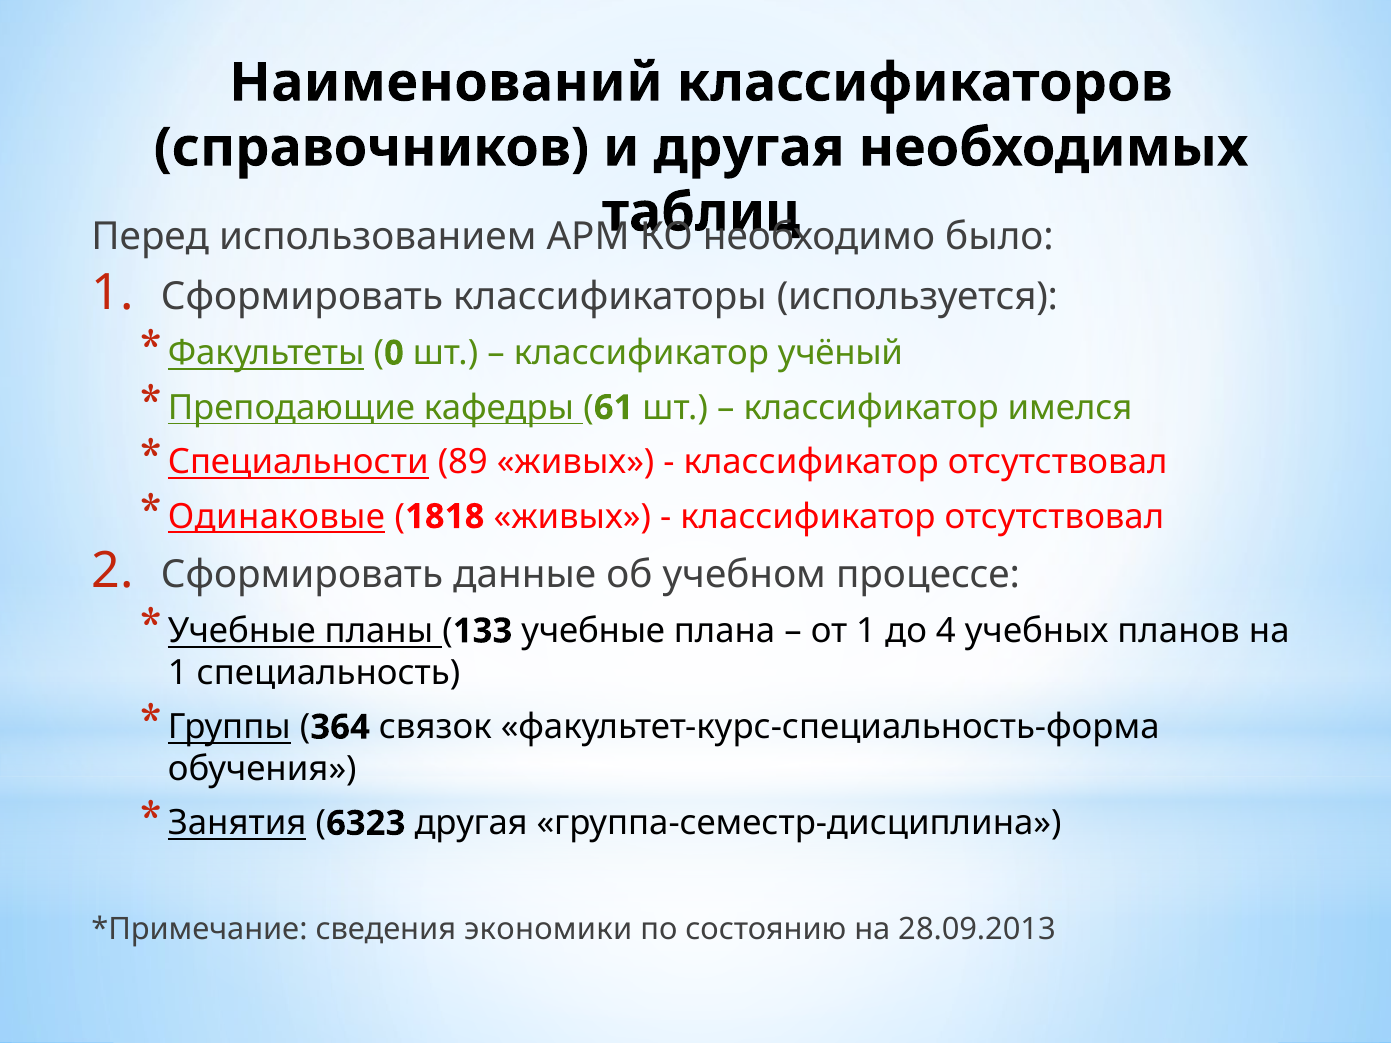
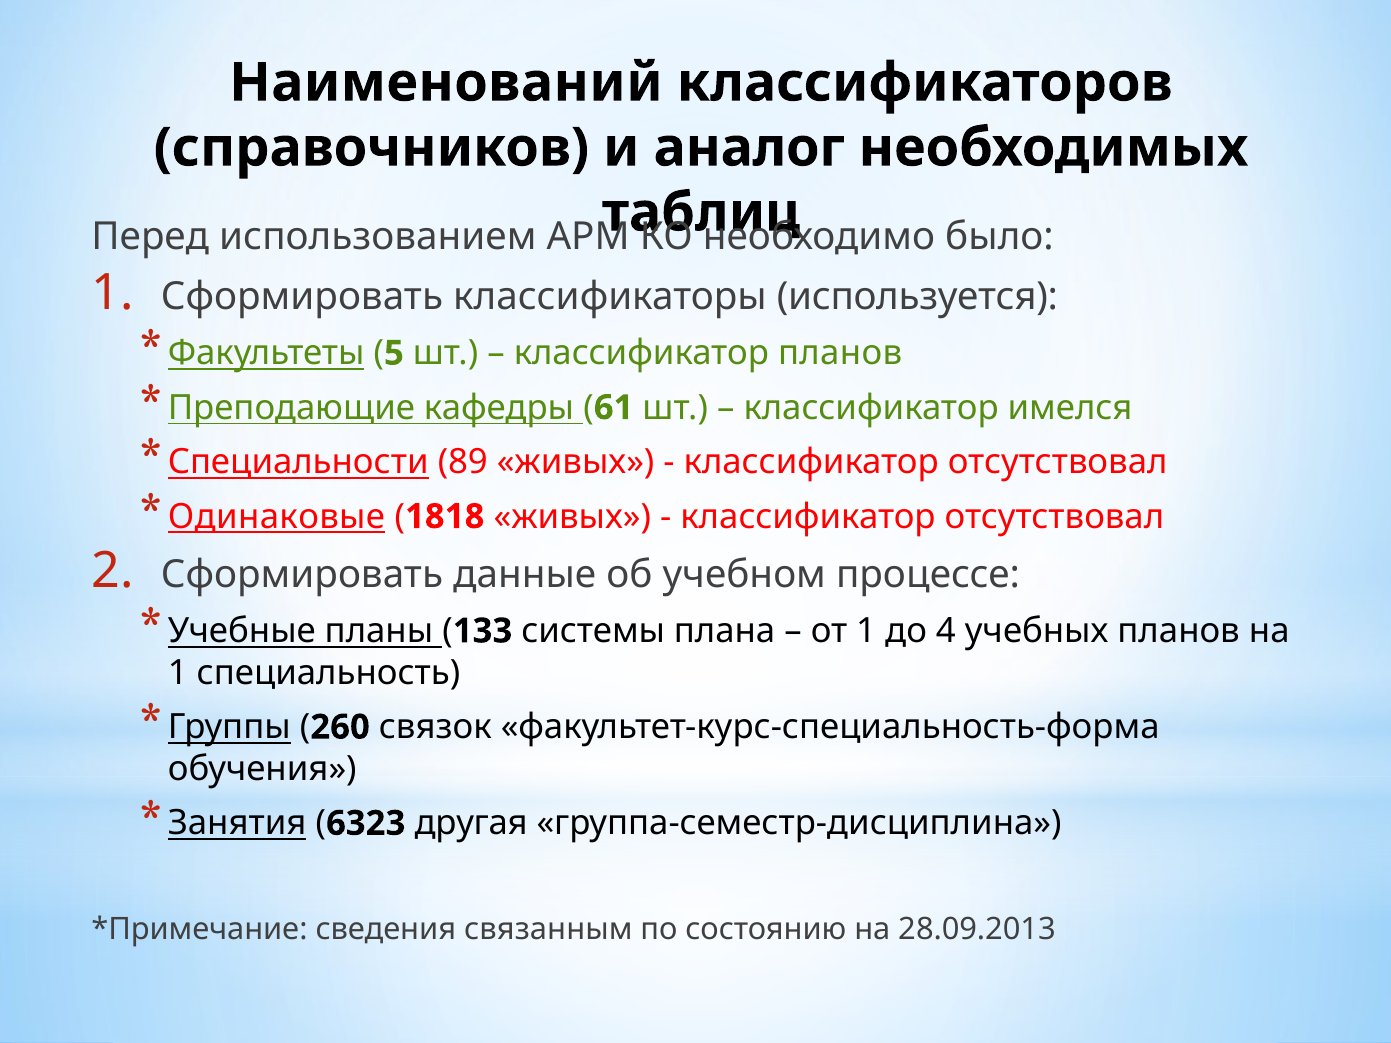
и другая: другая -> аналог (749, 148)
0: 0 -> 5 (394, 353)
классификатор учёный: учёный -> планов (840, 353)
133 учебные: учебные -> системы (593, 631)
364: 364 -> 260 (340, 727)
экономики: экономики -> связанным (548, 929)
